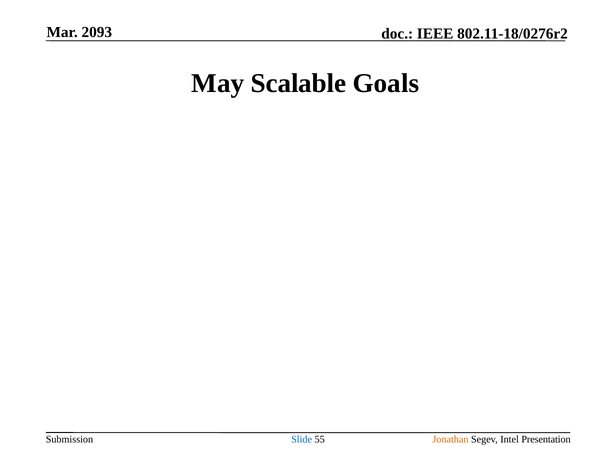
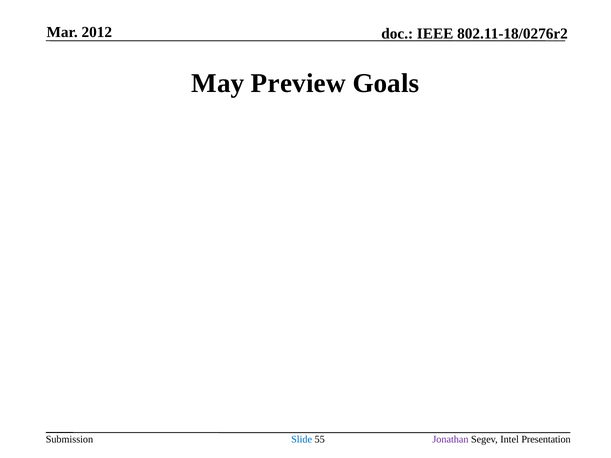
2093: 2093 -> 2012 (97, 32)
Scalable: Scalable -> Preview (298, 83)
Jonathan colour: orange -> purple (450, 439)
